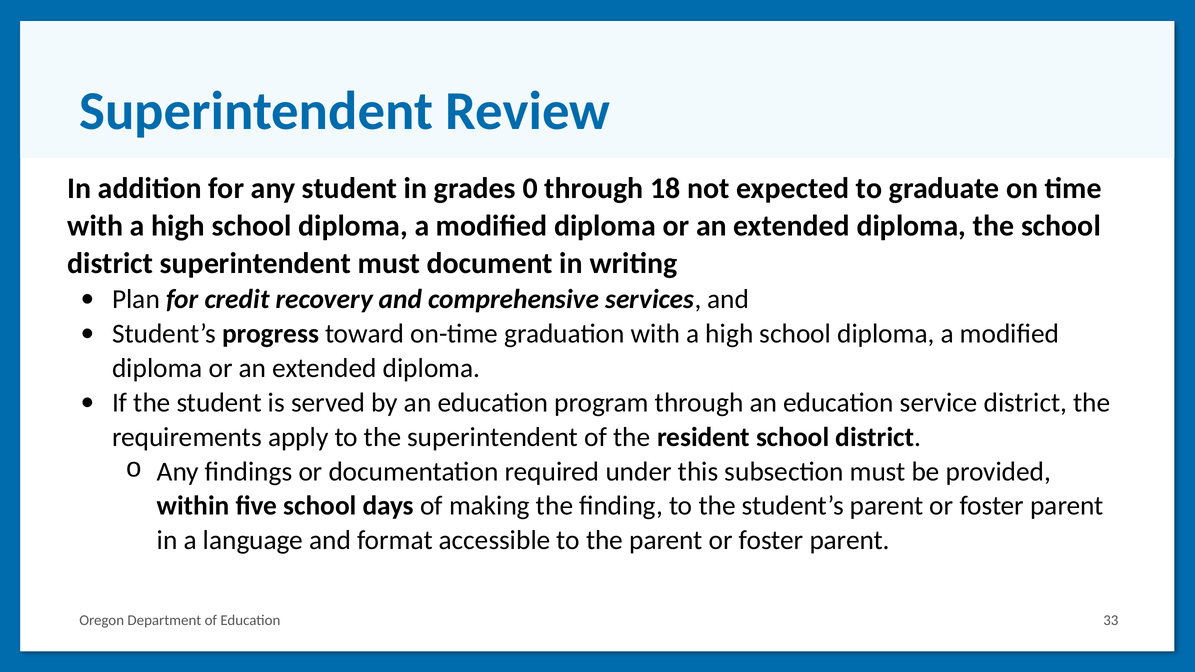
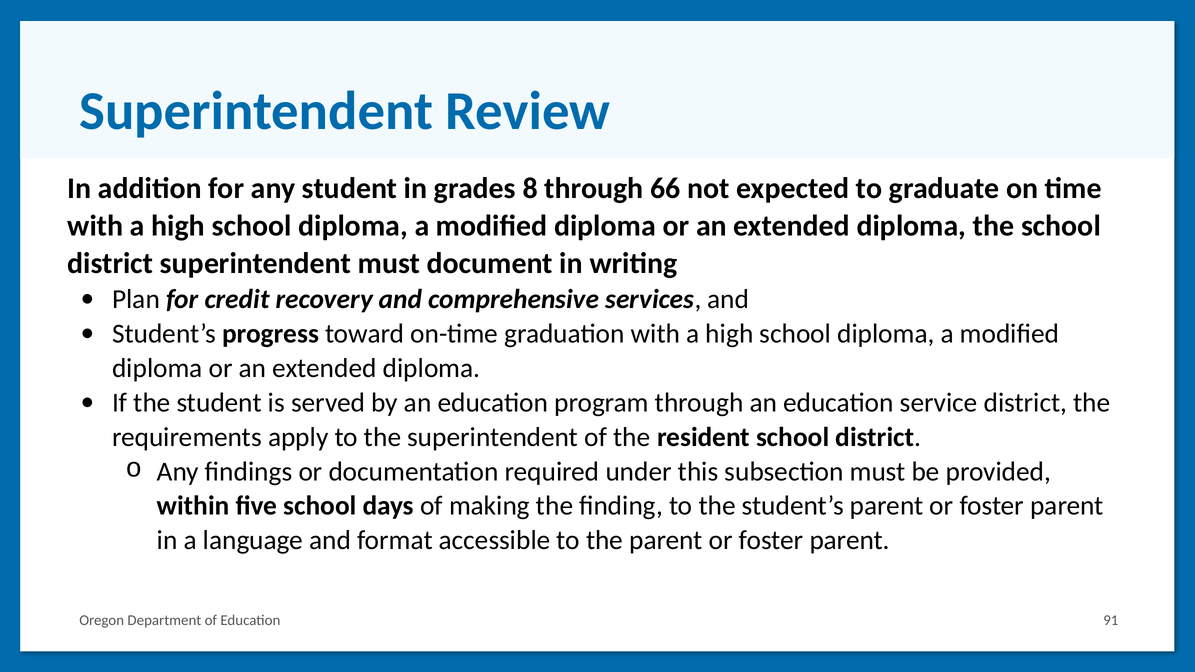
0: 0 -> 8 (530, 188)
18: 18 -> 66 (665, 188)
33: 33 -> 91 (1111, 621)
